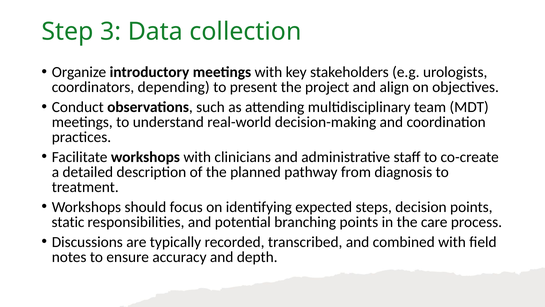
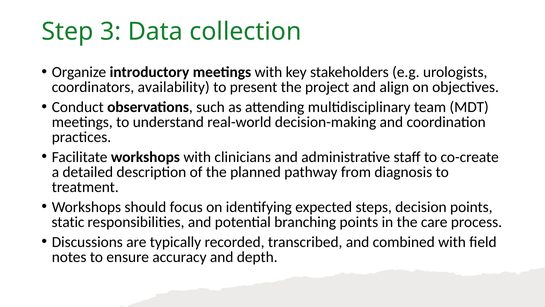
depending: depending -> availability (174, 87)
